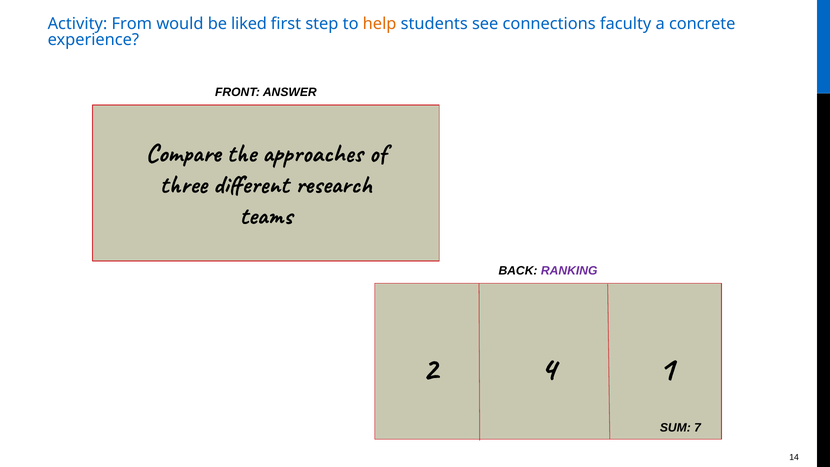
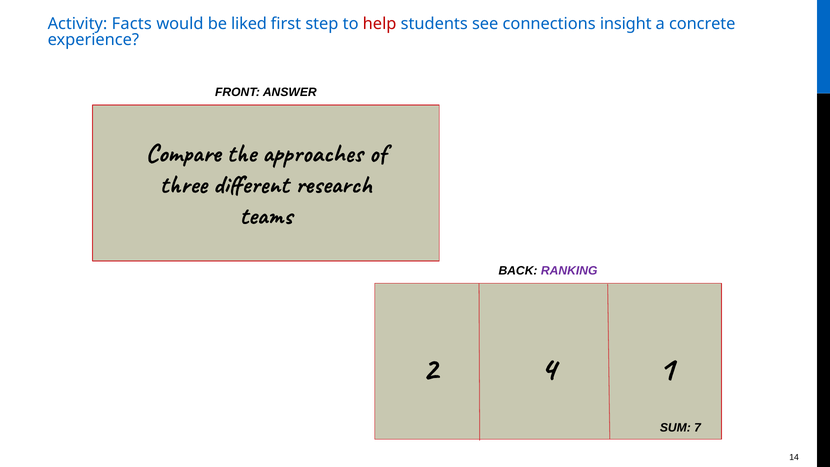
From: From -> Facts (132, 24)
help colour: orange -> red (380, 24)
faculty: faculty -> insight (626, 24)
